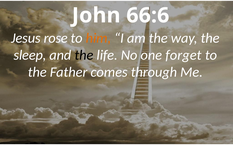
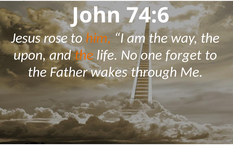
66:6: 66:6 -> 74:6 (148, 15)
sleep: sleep -> upon (30, 55)
the colour: black -> orange (84, 55)
comes: comes -> wakes (109, 72)
